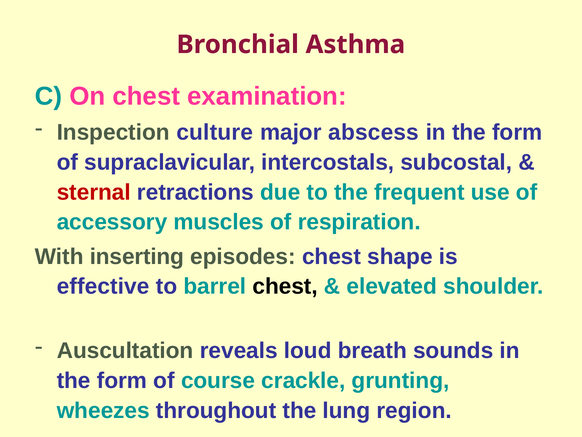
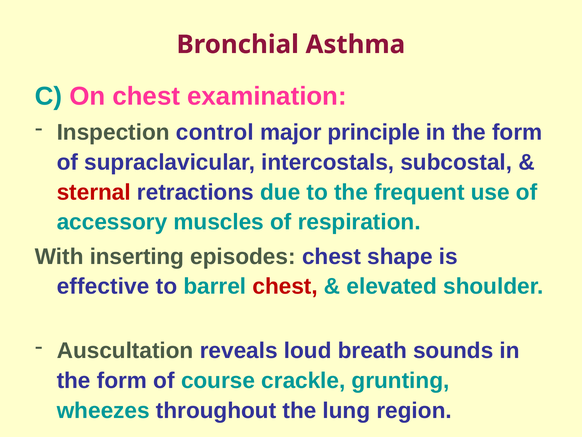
culture: culture -> control (215, 132)
abscess: abscess -> principle (374, 132)
chest colour: black -> red (285, 286)
